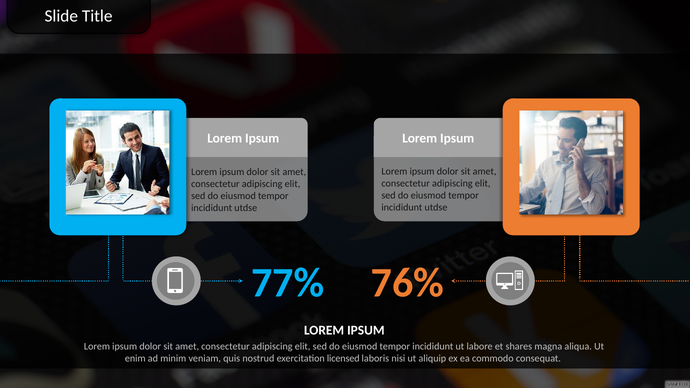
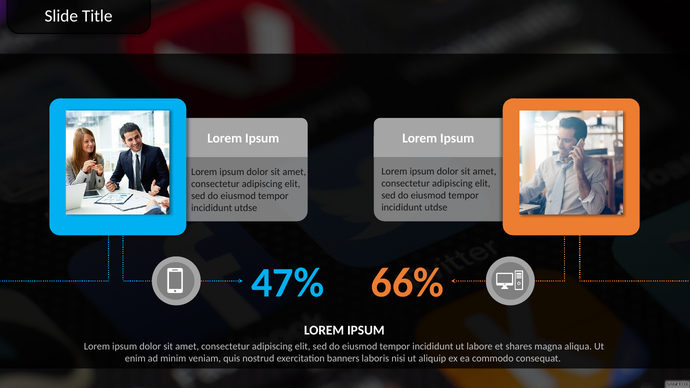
77%: 77% -> 47% (288, 283)
76%: 76% -> 66% (407, 283)
licensed: licensed -> banners (343, 359)
